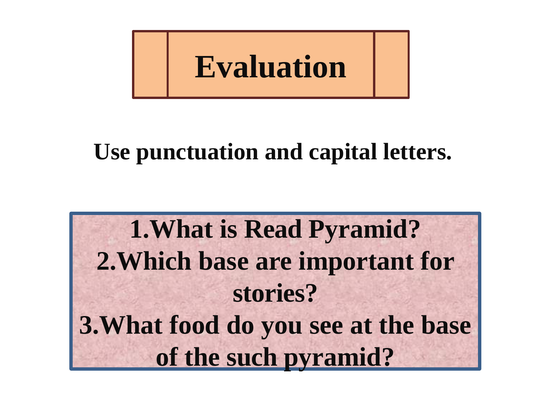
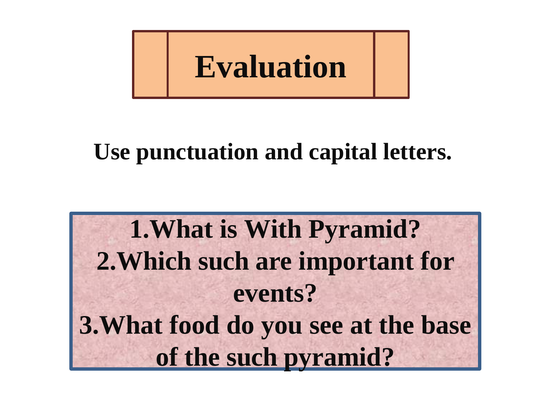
Read: Read -> With (273, 229)
2.Which base: base -> such (224, 261)
stories: stories -> events (275, 293)
